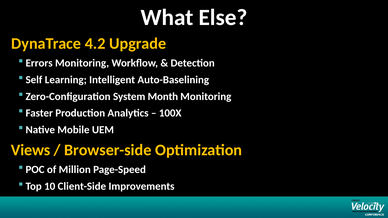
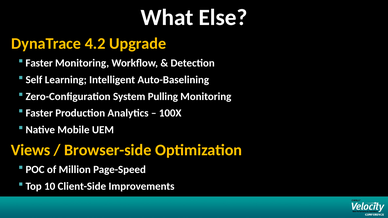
Errors: Errors -> Faster (39, 63)
Month: Month -> Pulling (163, 97)
